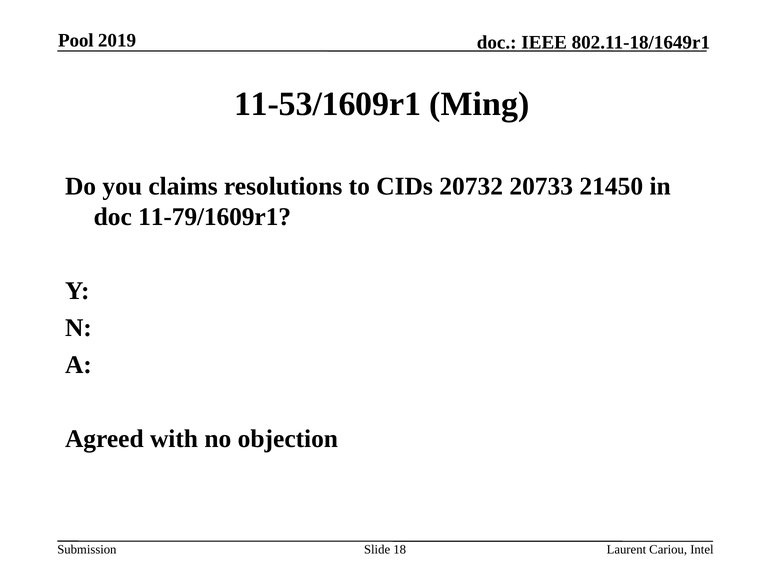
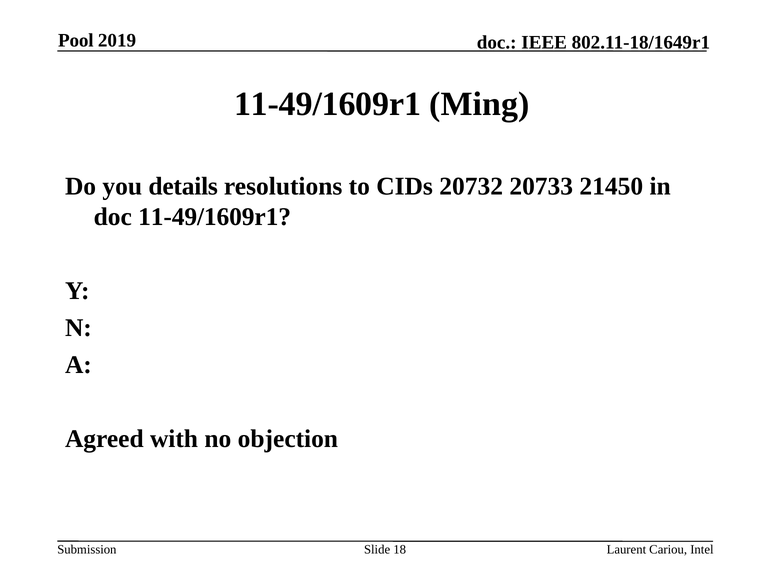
11-53/1609r1: 11-53/1609r1 -> 11-49/1609r1 (328, 104)
claims: claims -> details (183, 186)
doc 11-79/1609r1: 11-79/1609r1 -> 11-49/1609r1 (215, 217)
